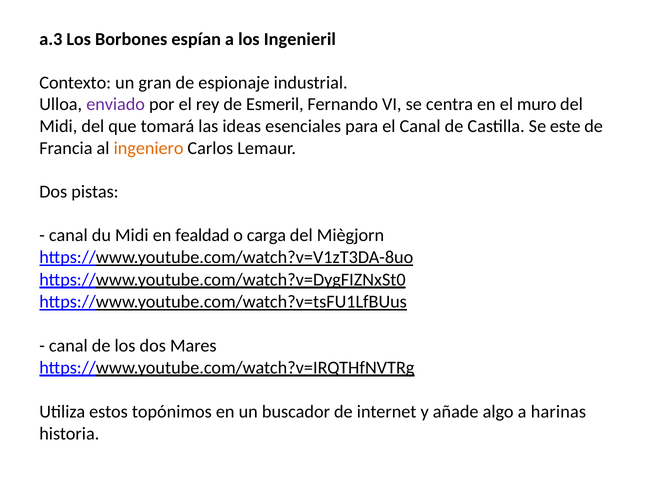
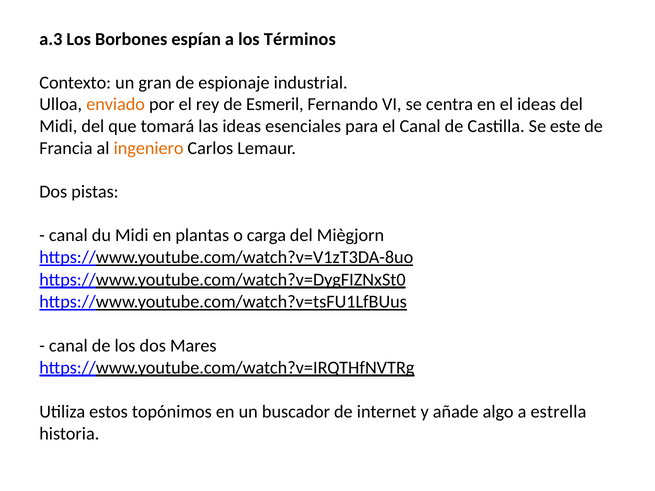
Ingenieril: Ingenieril -> Términos (300, 39)
enviado colour: purple -> orange (116, 105)
el muro: muro -> ideas (537, 105)
fealdad: fealdad -> plantas (202, 236)
harinas: harinas -> estrella (558, 412)
